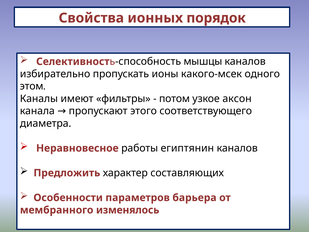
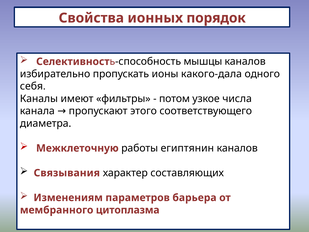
какого-мсек: какого-мсек -> какого-дала (211, 74)
этом: этом -> себя (31, 86)
аксон: аксон -> числа (237, 99)
Неравновесное: Неравновесное -> Межклеточную (77, 148)
Предложить: Предложить -> Связывания (67, 173)
Особенности: Особенности -> Изменениям (68, 197)
изменялось: изменялось -> цитоплазма (128, 210)
